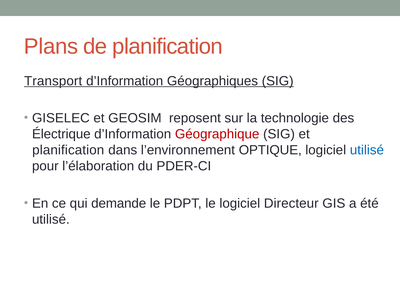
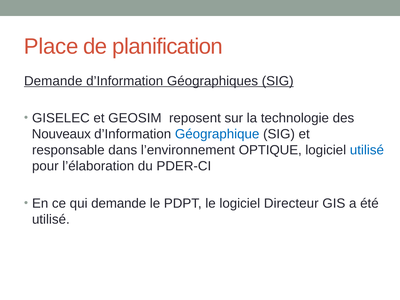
Plans: Plans -> Place (51, 47)
Transport: Transport -> Demande (53, 81)
Électrique: Électrique -> Nouveaux (61, 134)
Géographique colour: red -> blue (217, 134)
planification: planification -> responsable (68, 150)
